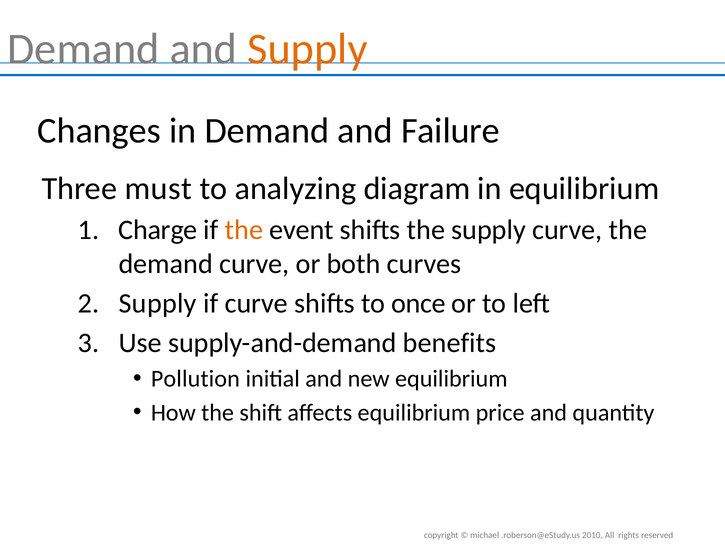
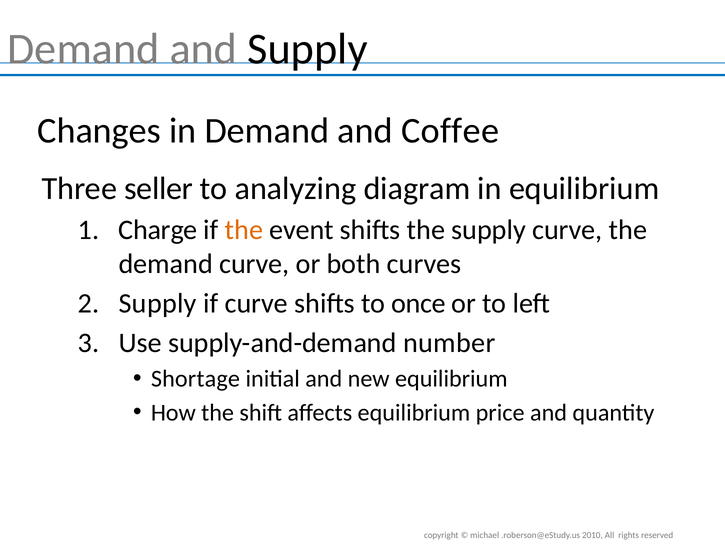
Supply colour: orange -> black (307, 49)
Failure: Failure -> Coffee (450, 131)
must: must -> seller (159, 188)
benefits: benefits -> number (449, 343)
Pollution: Pollution -> Shortage (195, 379)
